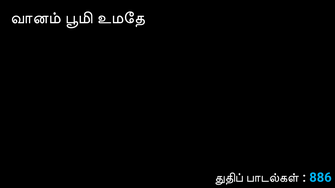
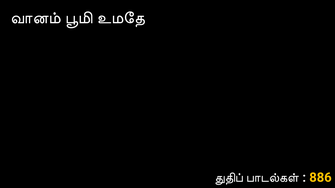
886 colour: light blue -> yellow (320, 178)
